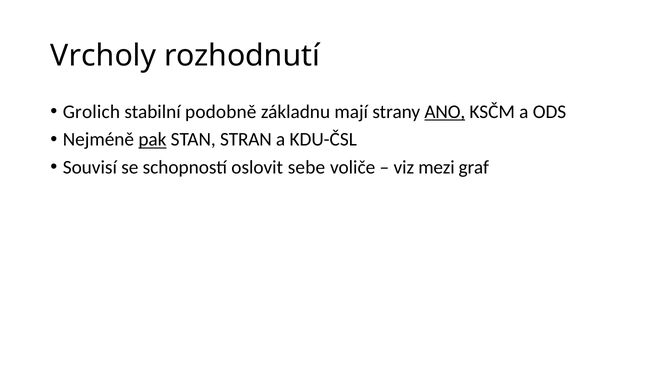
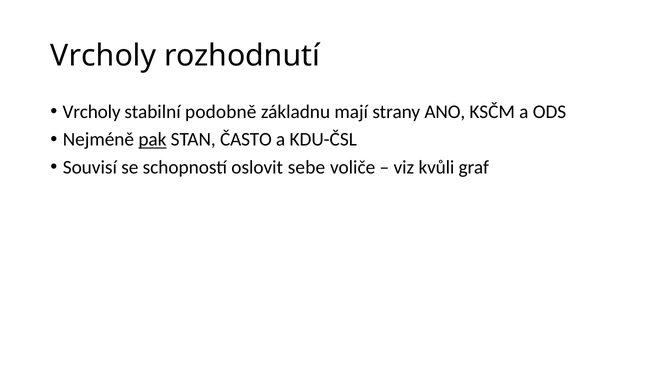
Grolich: Grolich -> Vrcholy (92, 112)
ANO underline: present -> none (445, 112)
STRAN: STRAN -> ČASTO (246, 139)
mezi: mezi -> kvůli (436, 167)
